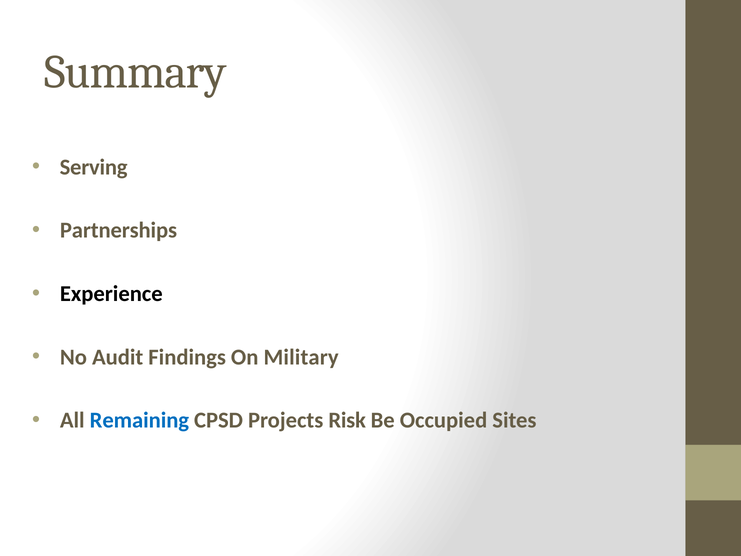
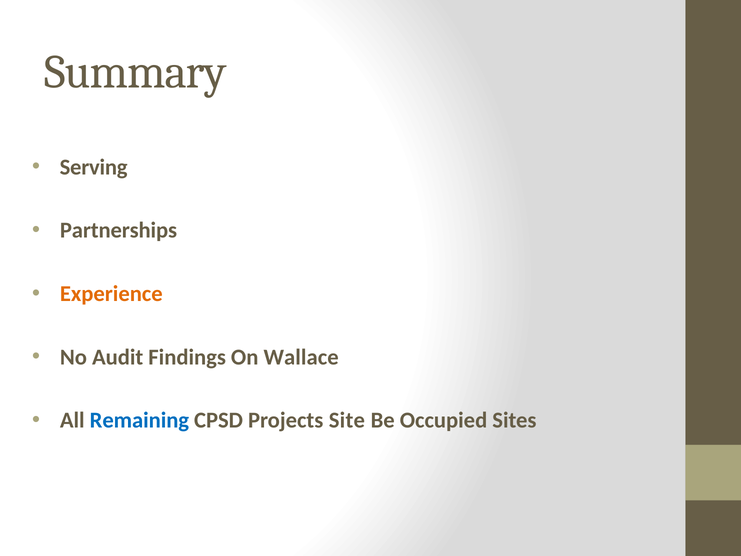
Experience colour: black -> orange (111, 294)
Military: Military -> Wallace (301, 357)
Risk: Risk -> Site (347, 420)
